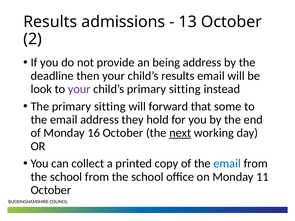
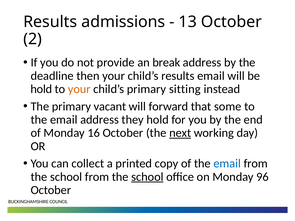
being: being -> break (166, 63)
look: look -> hold (41, 89)
your colour: purple -> orange (79, 89)
The primary sitting: sitting -> vacant (110, 107)
school underline: none -> present (147, 177)
11: 11 -> 96 (263, 177)
